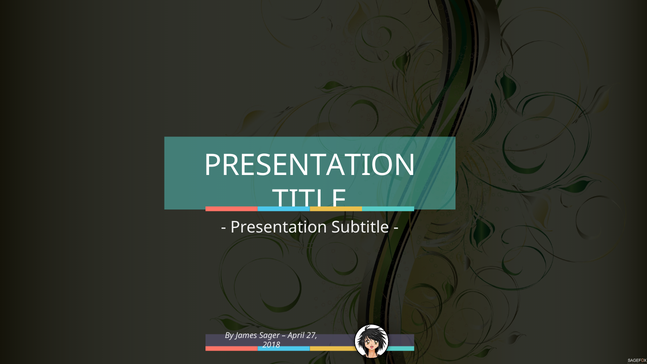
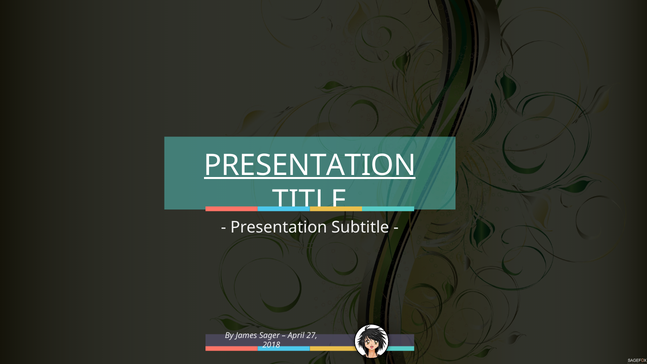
PRESENTATION underline: none -> present (310, 165)
